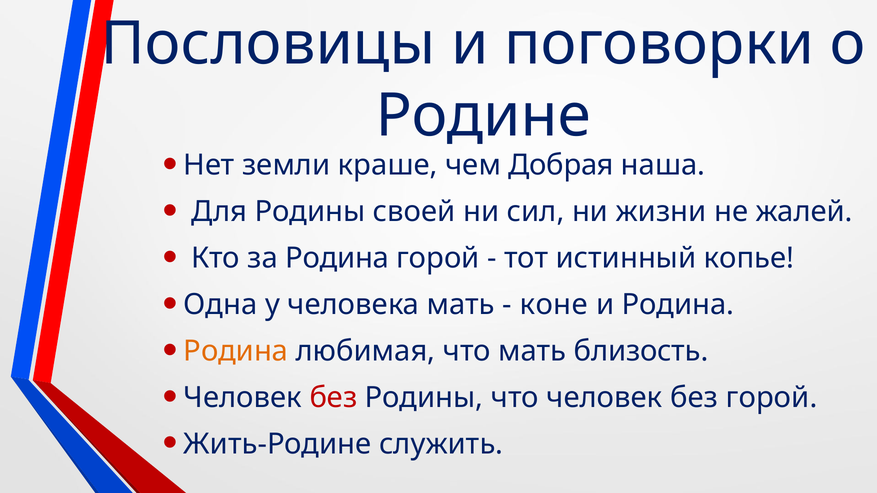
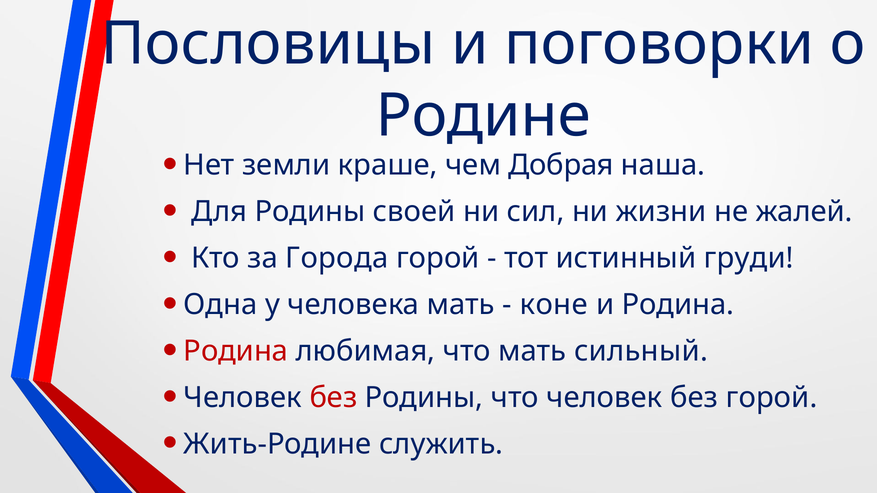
за Родина: Родина -> Города (337, 258)
копье: копье -> груди (749, 258)
Родина colour: orange -> red (236, 351)
близость: близость -> сильный (641, 351)
